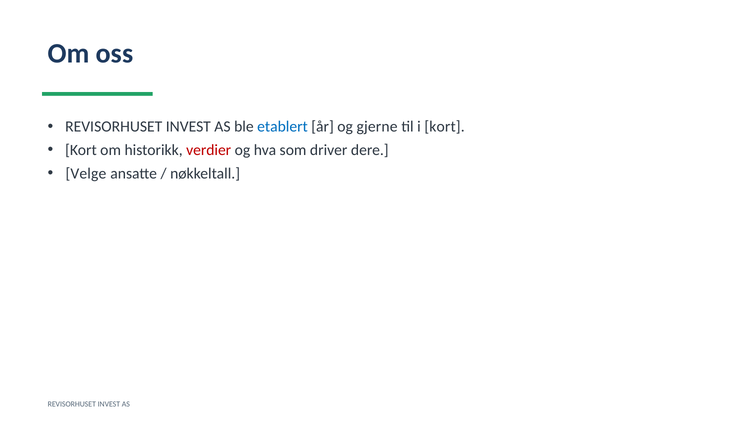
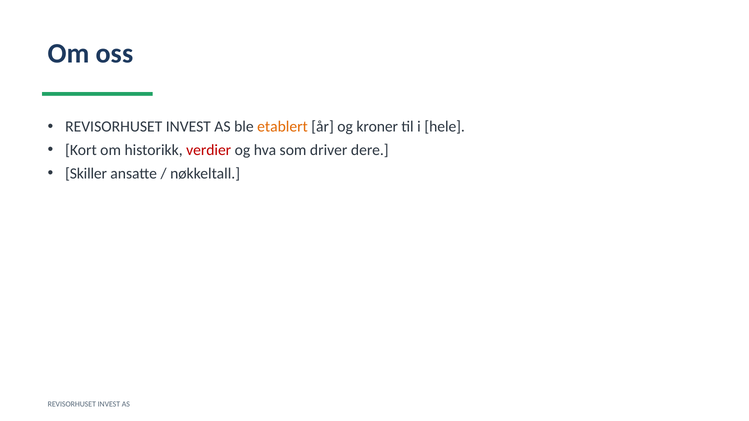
etablert colour: blue -> orange (282, 127)
gjerne: gjerne -> kroner (377, 127)
i kort: kort -> hele (445, 127)
Velge: Velge -> Skiller (86, 174)
